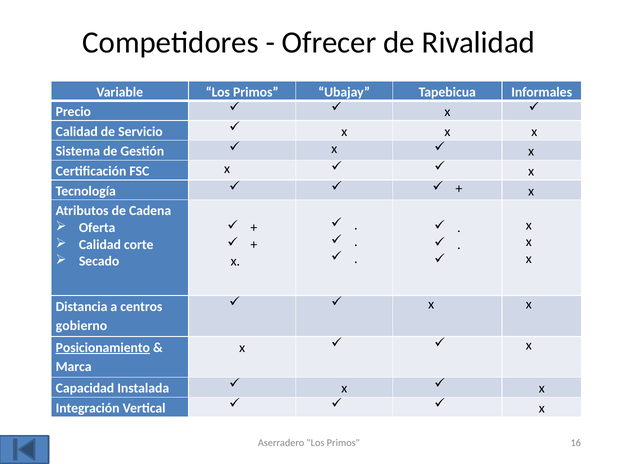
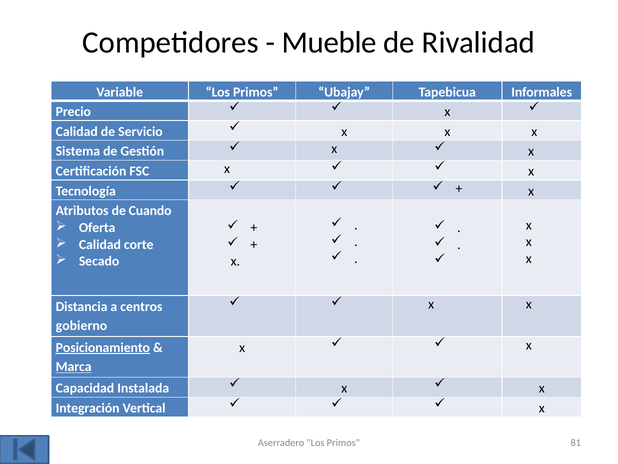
Ofrecer: Ofrecer -> Mueble (329, 42)
Cadena: Cadena -> Cuando (150, 211)
Marca underline: none -> present (74, 366)
16: 16 -> 81 (576, 443)
